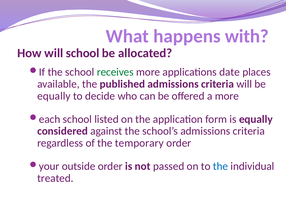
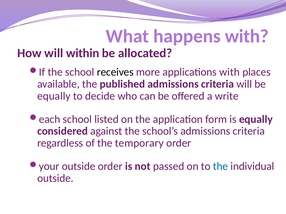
will school: school -> within (83, 53)
receives colour: green -> black (115, 72)
applications date: date -> with (230, 72)
a more: more -> write (227, 96)
treated: treated -> outside (55, 179)
